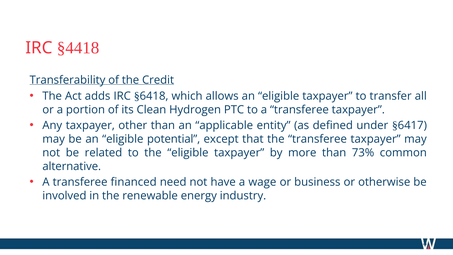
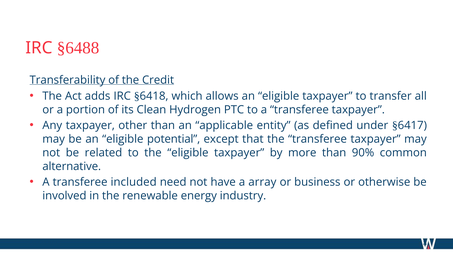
§4418: §4418 -> §6488 (78, 48)
73%: 73% -> 90% (363, 153)
financed: financed -> included (134, 182)
wage: wage -> array (262, 182)
